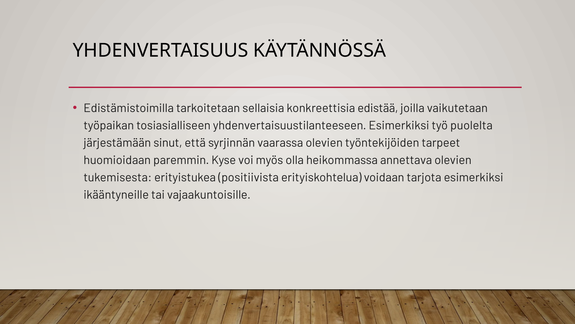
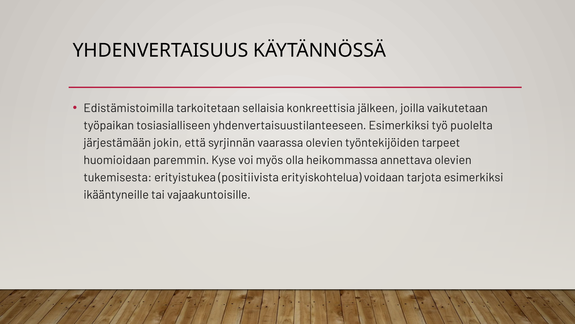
edistää: edistää -> jälkeen (378, 108)
sinut: sinut -> jokin (168, 143)
